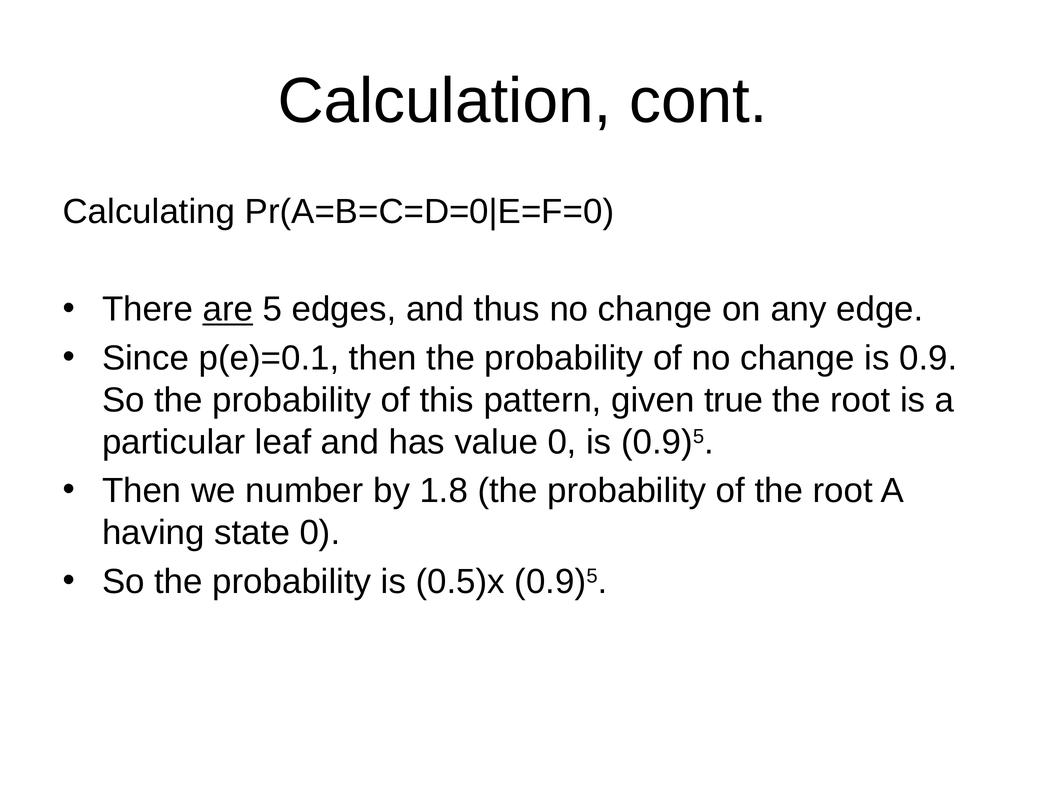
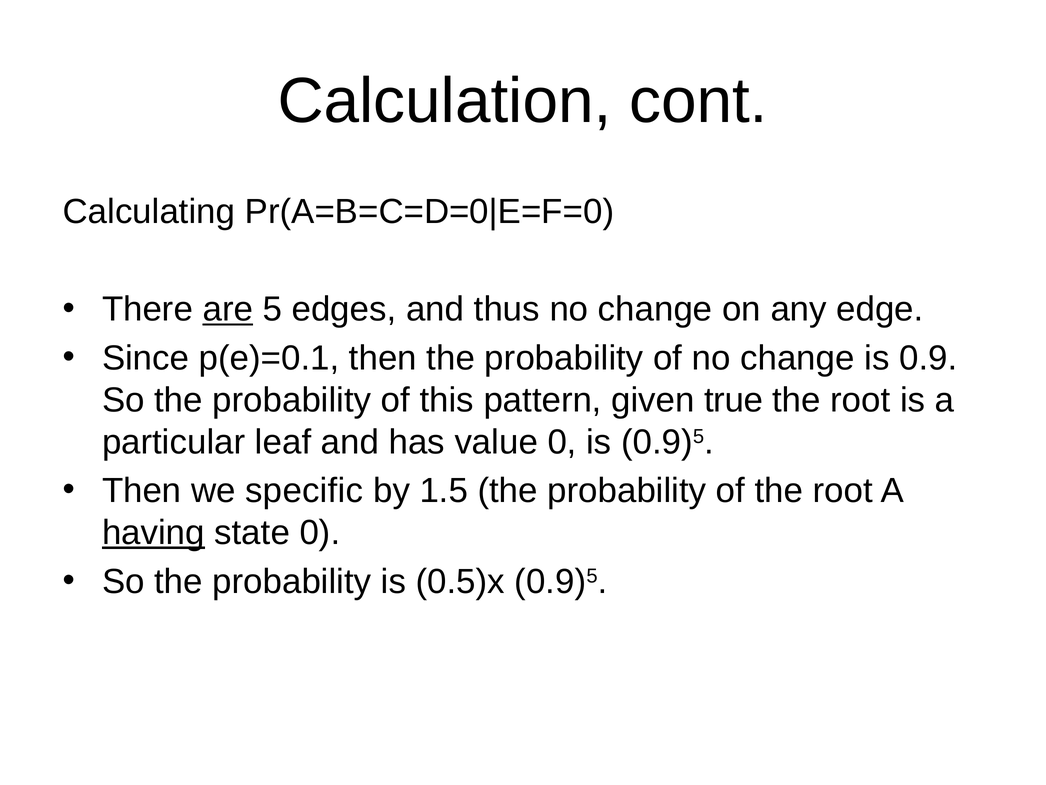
number: number -> specific (304, 491)
1.8: 1.8 -> 1.5 (444, 491)
having underline: none -> present (153, 532)
